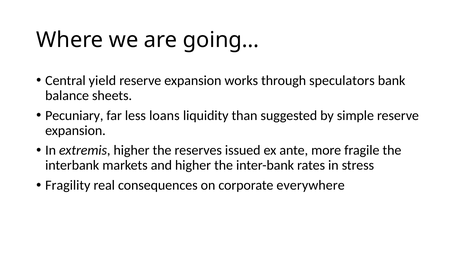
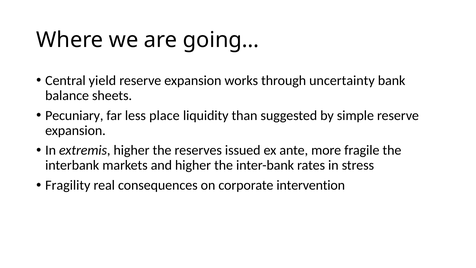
speculators: speculators -> uncertainty (342, 80)
loans: loans -> place (164, 115)
everywhere: everywhere -> intervention (311, 185)
